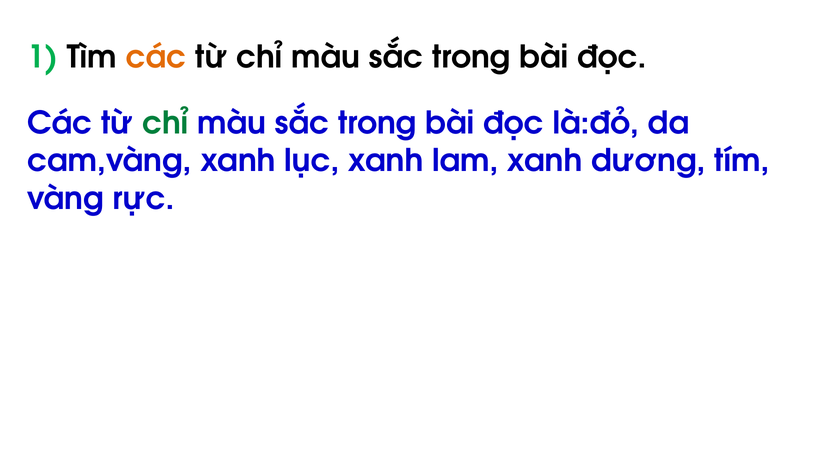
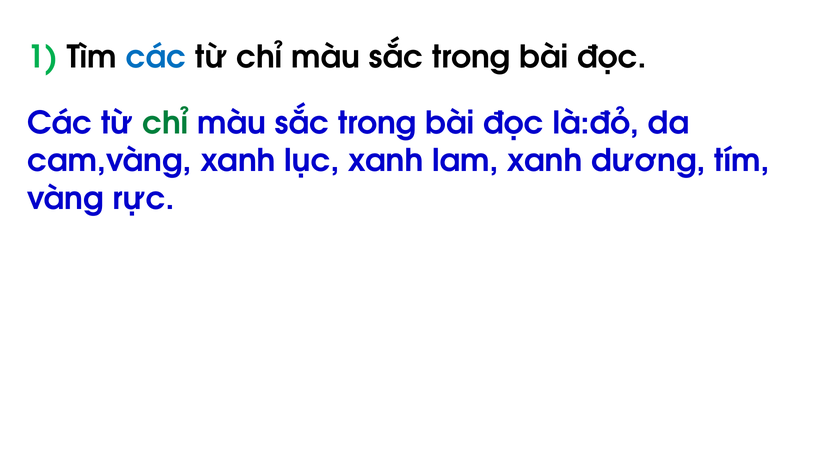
các colour: orange -> blue (156, 57)
